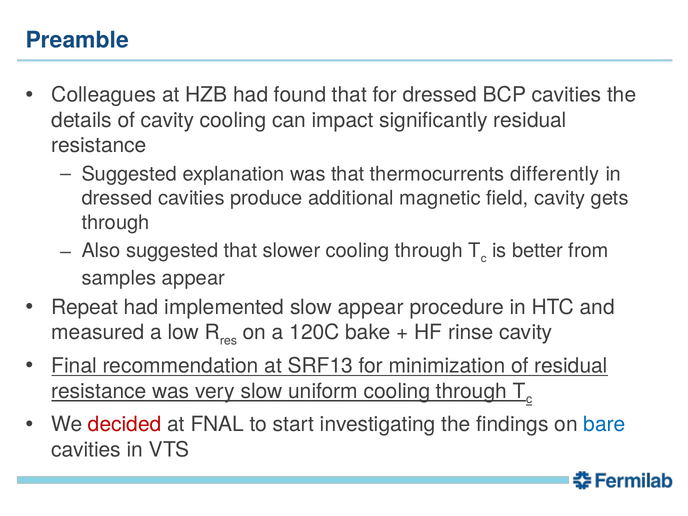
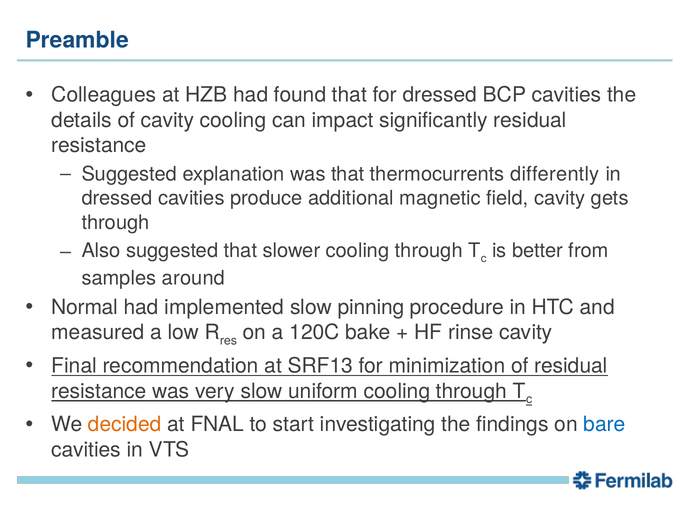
samples appear: appear -> around (194, 278)
Repeat: Repeat -> Normal (85, 307)
slow appear: appear -> pinning (371, 307)
decided colour: red -> orange (125, 425)
